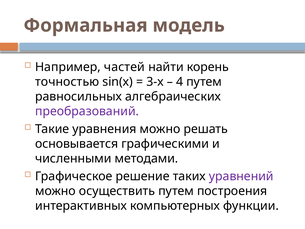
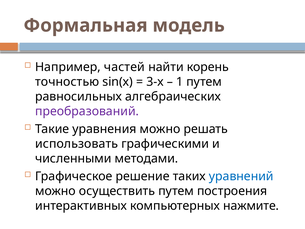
4: 4 -> 1 (180, 82)
основывается: основывается -> использовать (77, 144)
уравнений colour: purple -> blue (241, 176)
функции: функции -> нажмите (251, 206)
